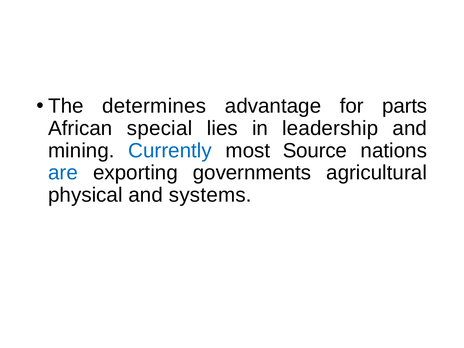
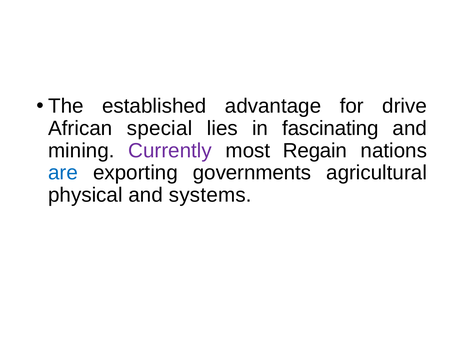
determines: determines -> established (154, 106)
parts: parts -> drive (405, 106)
leadership: leadership -> fascinating (330, 128)
Currently colour: blue -> purple (170, 151)
Source: Source -> Regain (315, 151)
